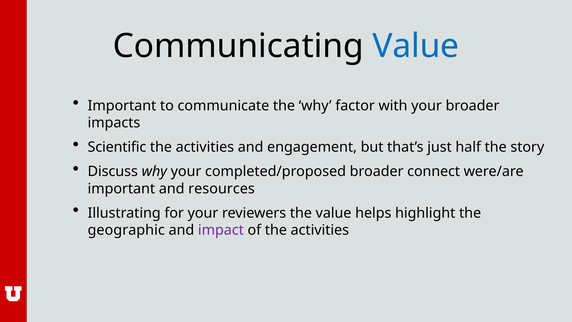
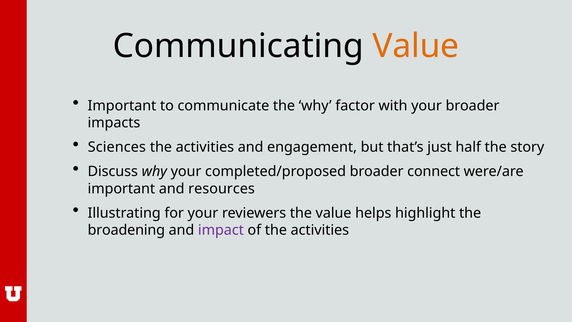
Value colour: blue -> orange (416, 46)
Scientific: Scientific -> Sciences (117, 147)
geographic: geographic -> broadening (126, 230)
